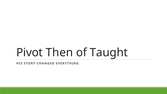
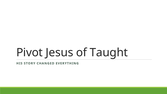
Then: Then -> Jesus (59, 52)
